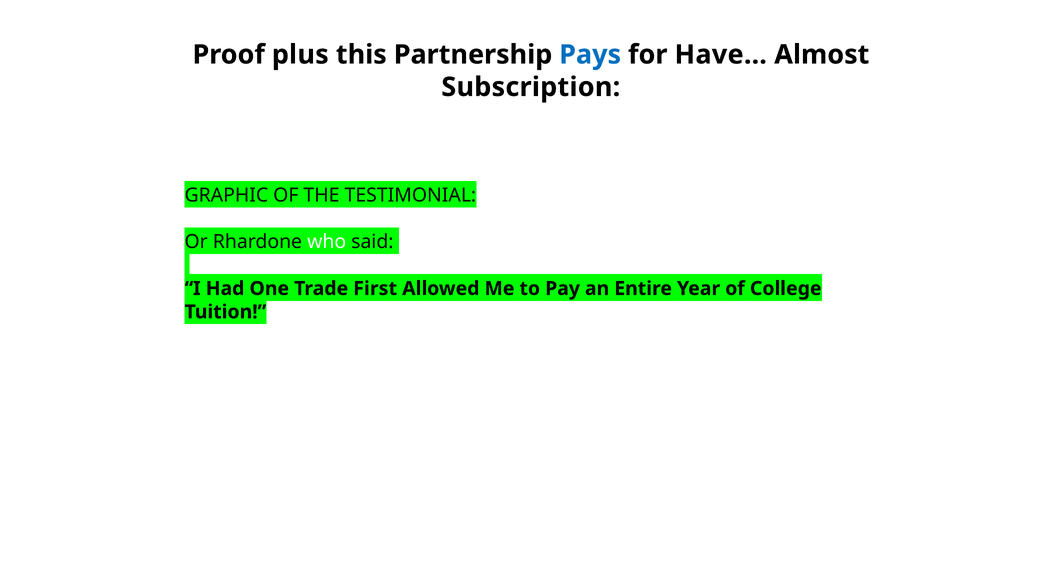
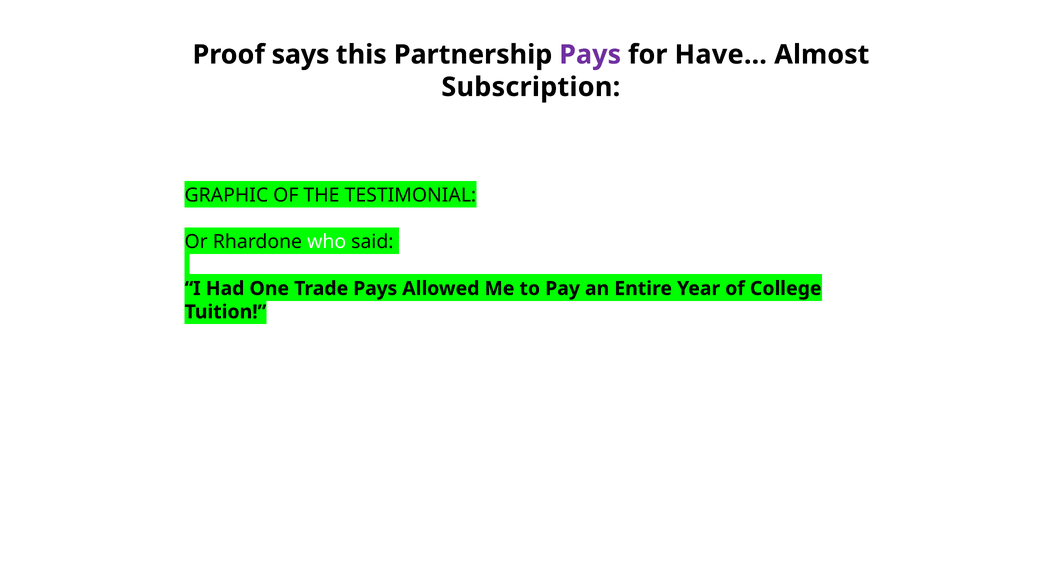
plus: plus -> says (301, 55)
Pays colour: blue -> purple (590, 55)
Trade First: First -> Pays (375, 288)
